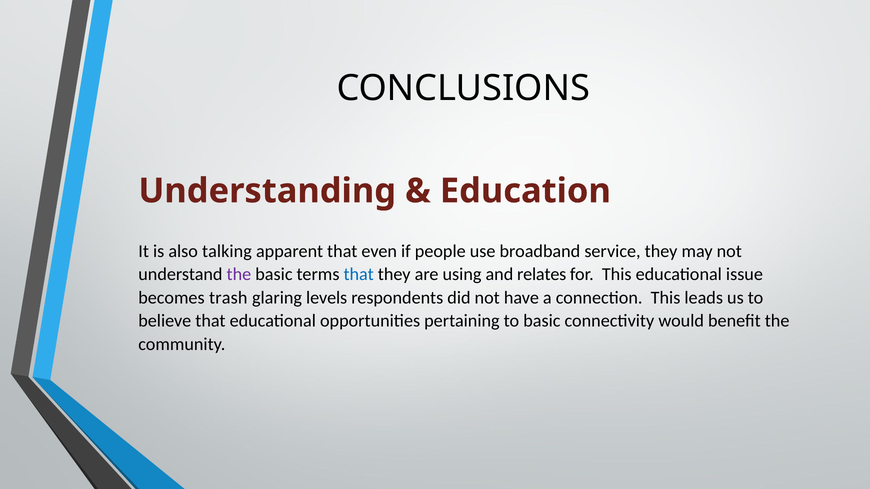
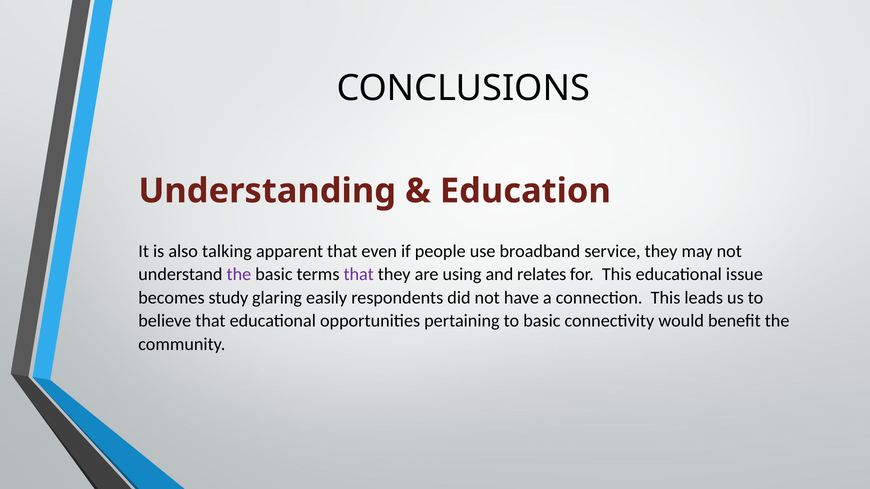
that colour: blue -> purple (359, 275)
trash: trash -> study (228, 298)
levels: levels -> easily (327, 298)
